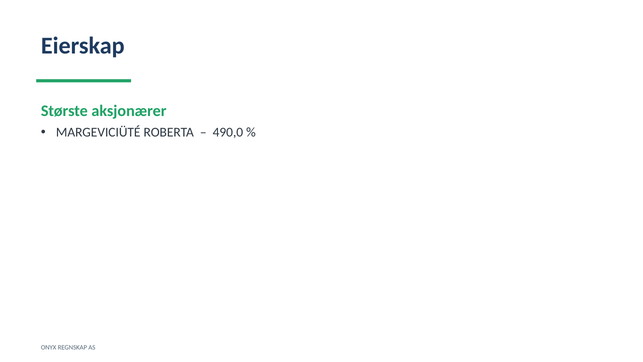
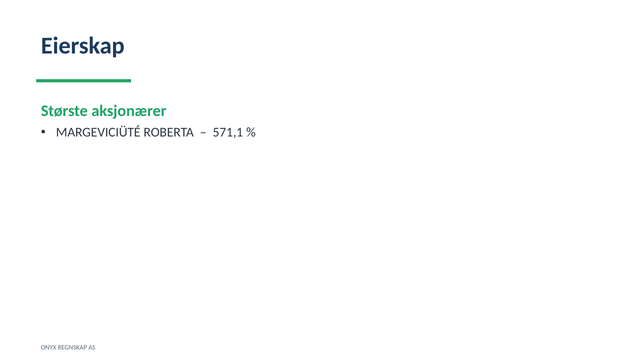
490,0: 490,0 -> 571,1 (228, 132)
